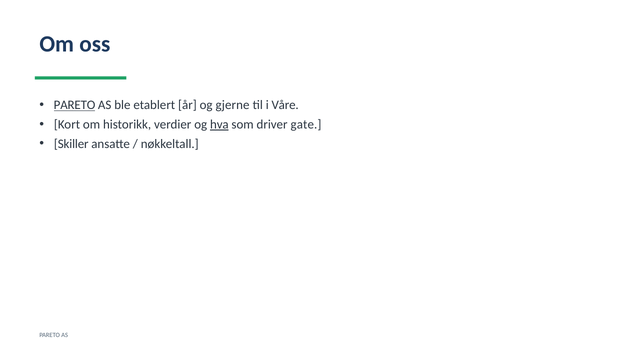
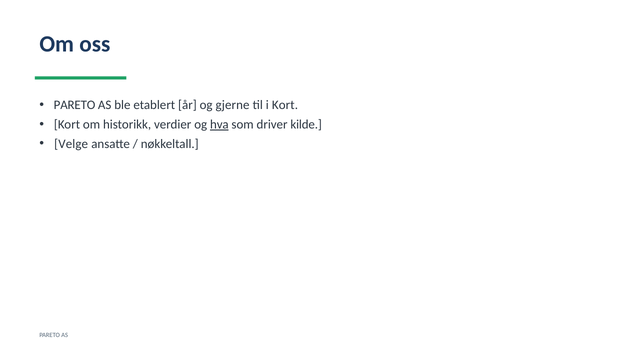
PARETO underline: present -> none (75, 105)
i Våre: Våre -> Kort (285, 105)
gate: gate -> kilde (306, 124)
Skiller: Skiller -> Velge (71, 144)
